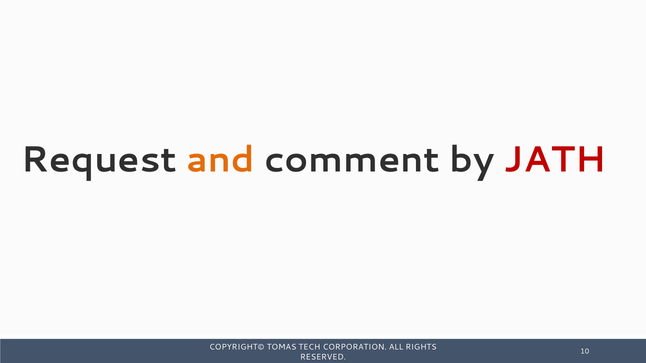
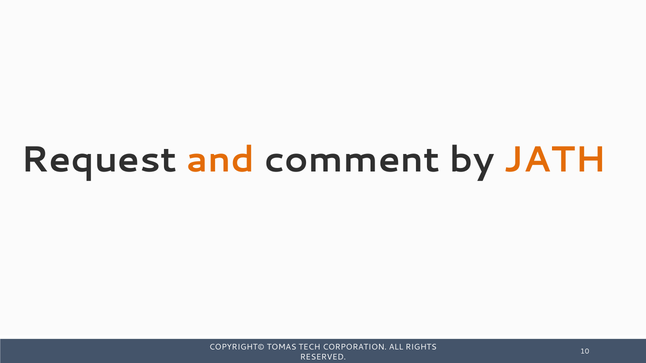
JATH colour: red -> orange (555, 160)
